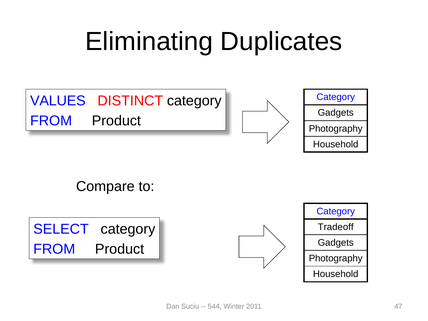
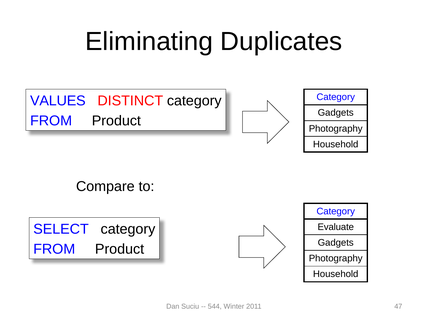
Tradeoff: Tradeoff -> Evaluate (336, 227)
